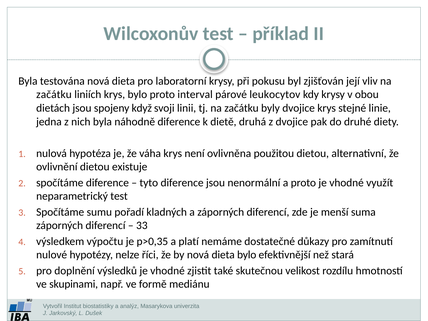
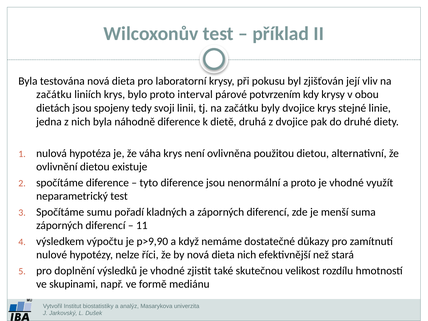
leukocytov: leukocytov -> potvrzením (275, 95)
když: když -> tedy (142, 108)
33: 33 -> 11 (142, 226)
p>0,35: p>0,35 -> p>9,90 (152, 241)
platí: platí -> když (189, 241)
dieta bylo: bylo -> nich (247, 255)
